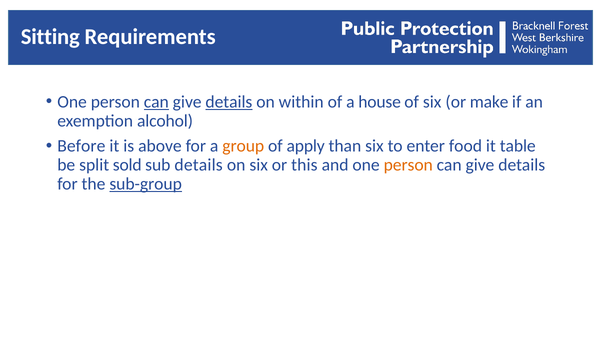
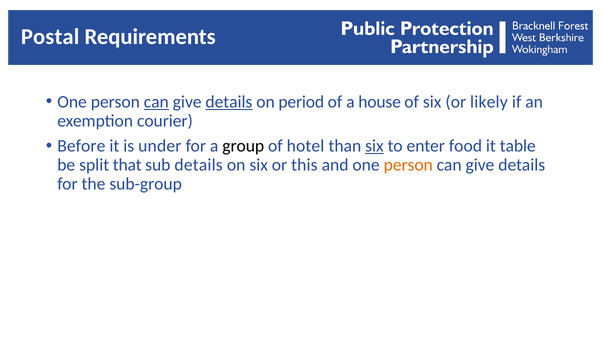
Sitting: Sitting -> Postal (50, 37)
within: within -> period (301, 102)
make: make -> likely (489, 102)
alcohol: alcohol -> courier (165, 121)
above: above -> under (160, 146)
group colour: orange -> black (243, 146)
apply: apply -> hotel (306, 146)
six underline: none -> present (374, 146)
sold: sold -> that (127, 165)
sub-group underline: present -> none (146, 184)
